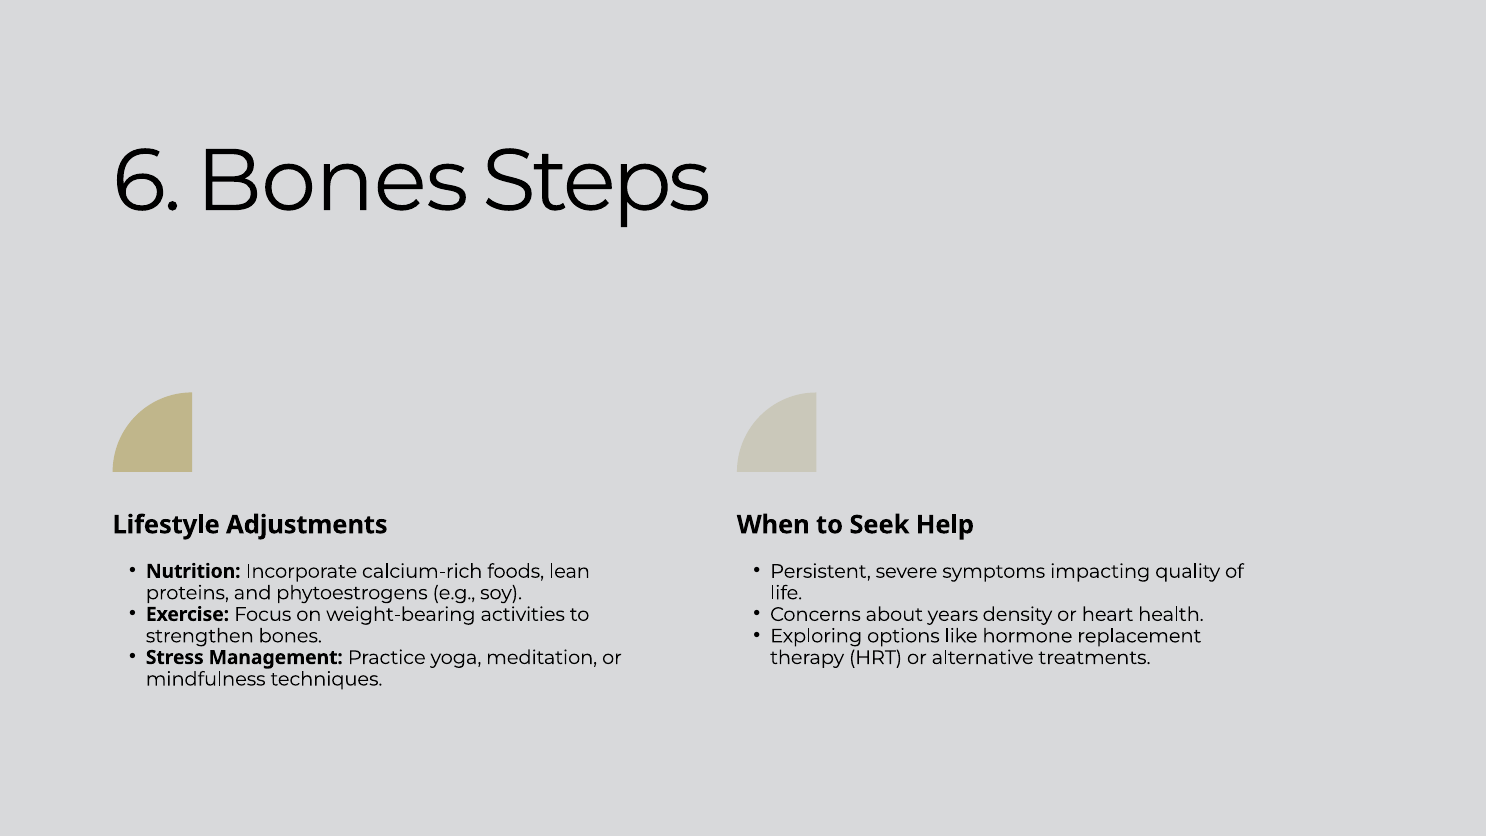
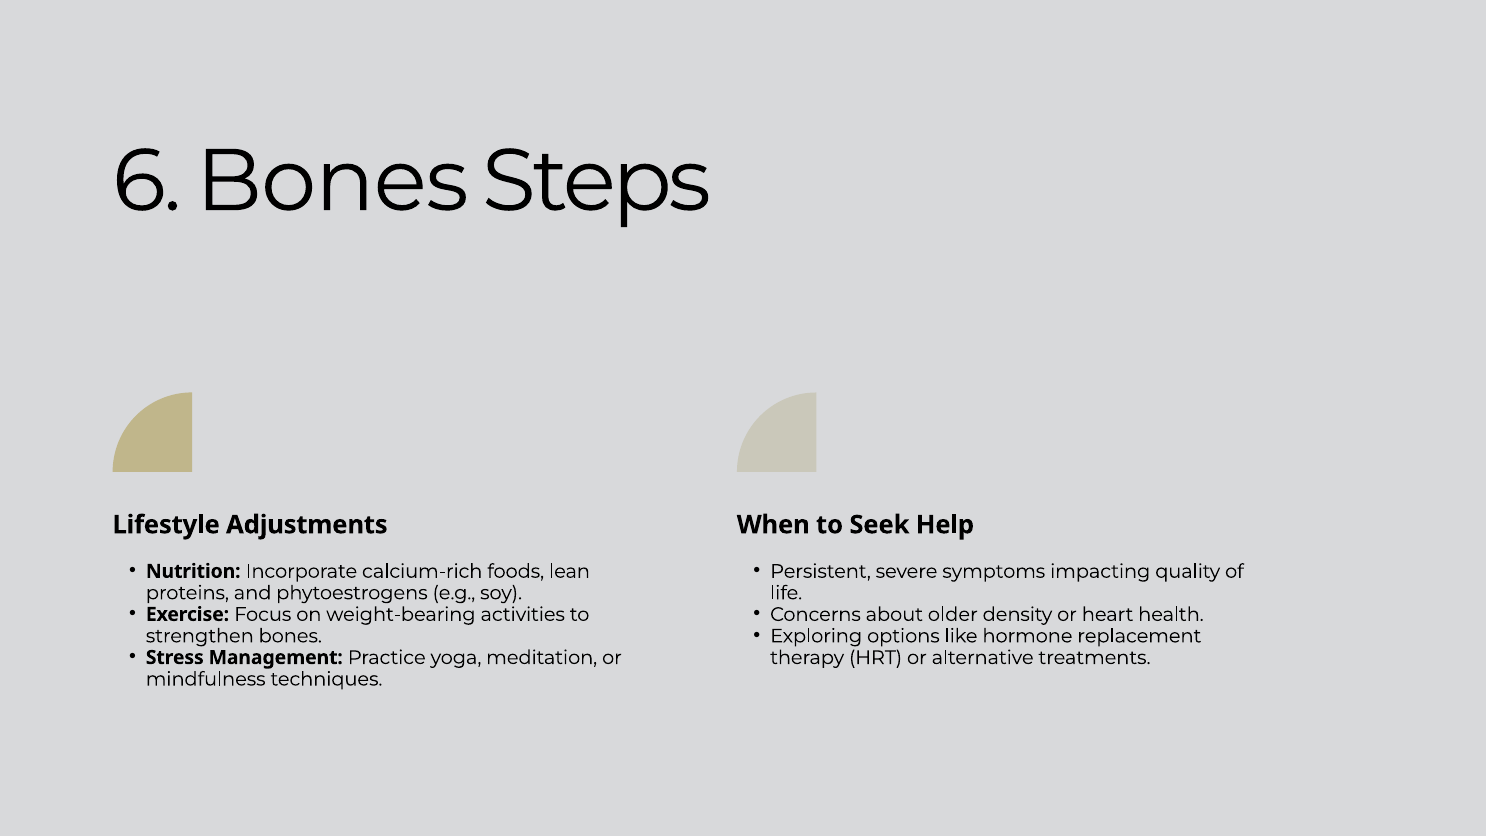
years: years -> older (953, 614)
